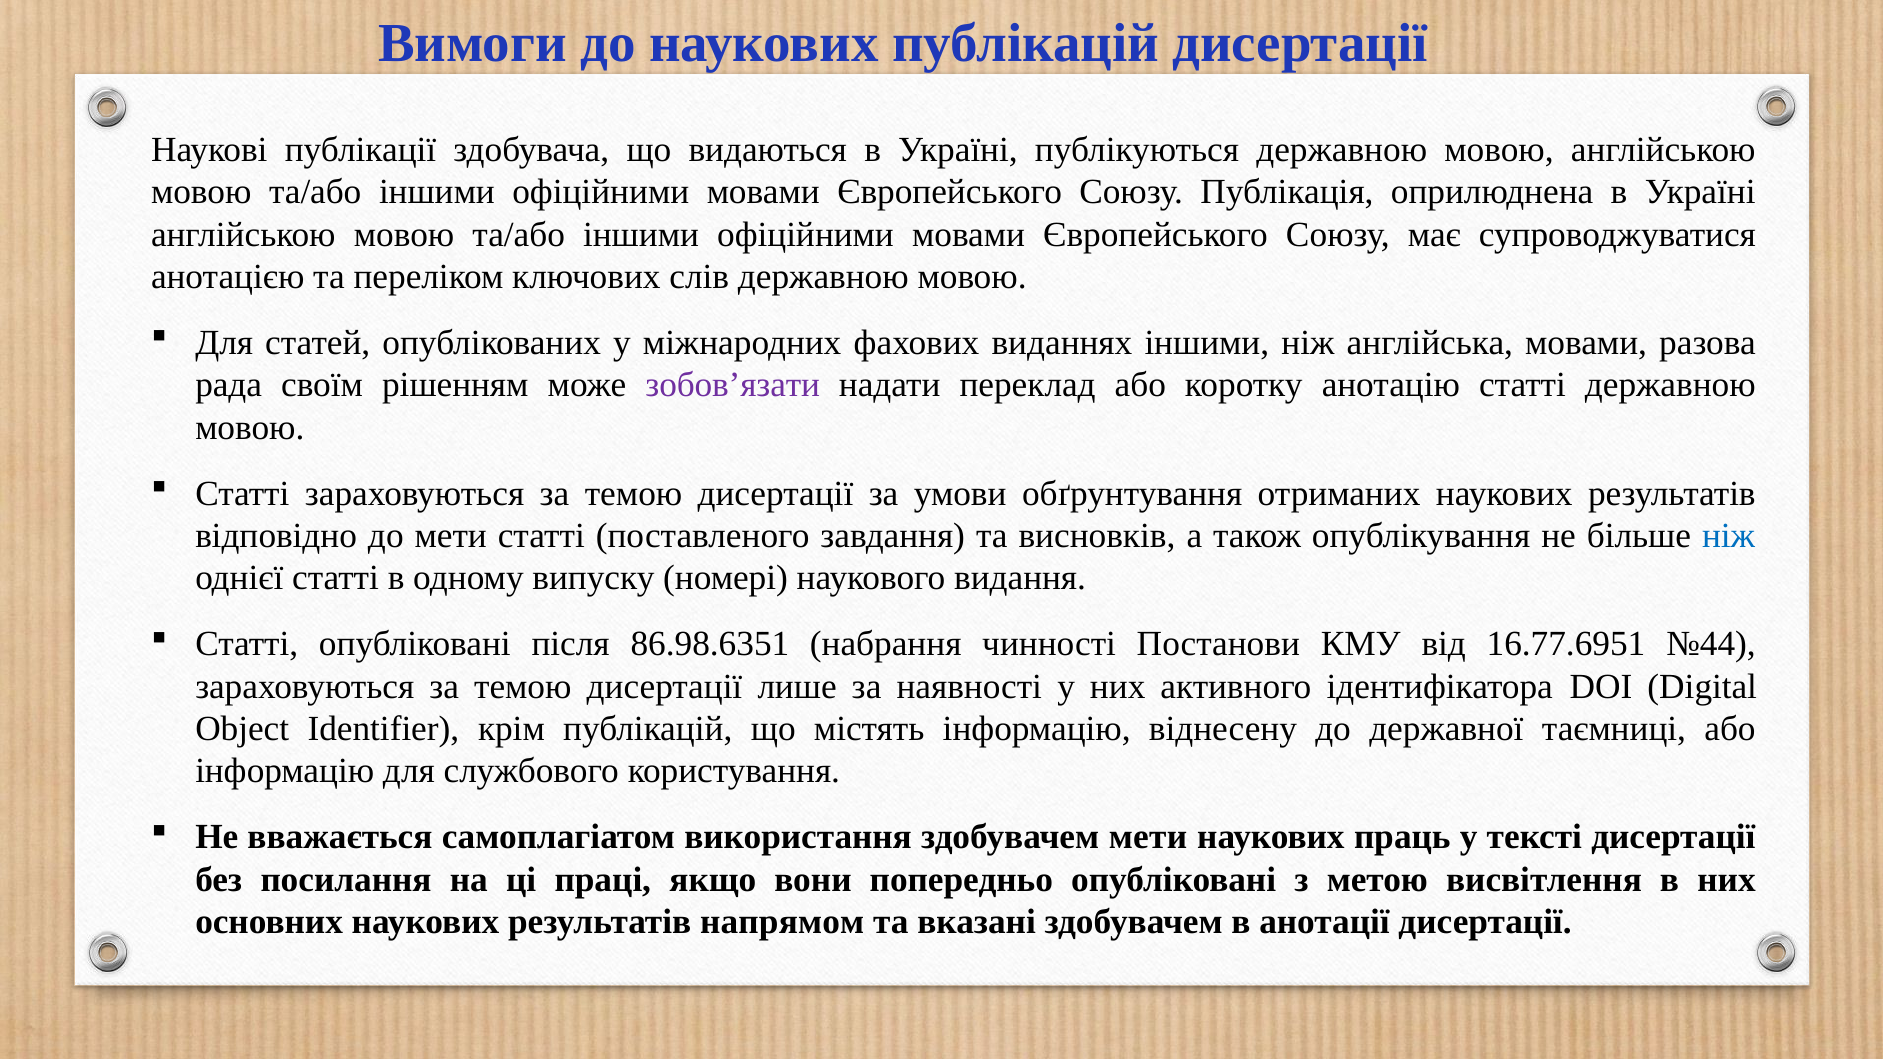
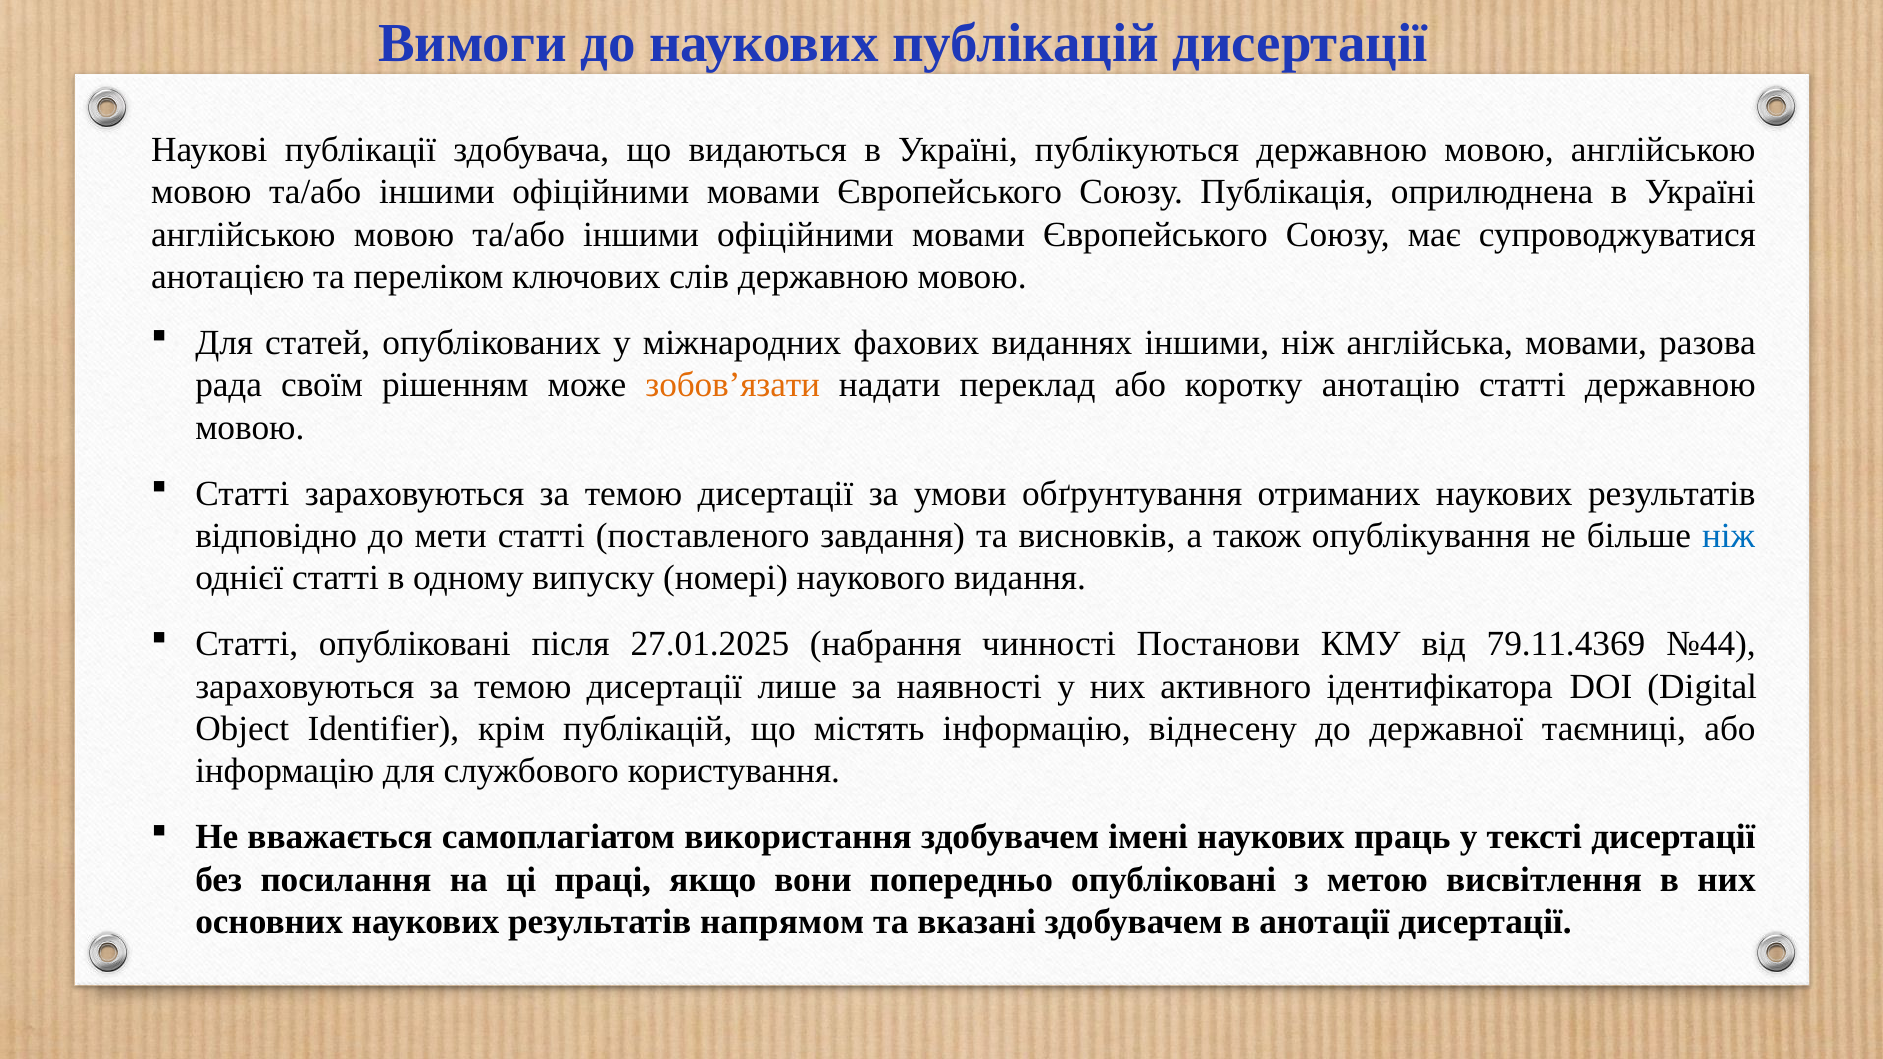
зобов’язати colour: purple -> orange (733, 385)
86.98.6351: 86.98.6351 -> 27.01.2025 (710, 644)
16.77.6951: 16.77.6951 -> 79.11.4369 (1566, 644)
здобувачем мети: мети -> імені (1148, 837)
